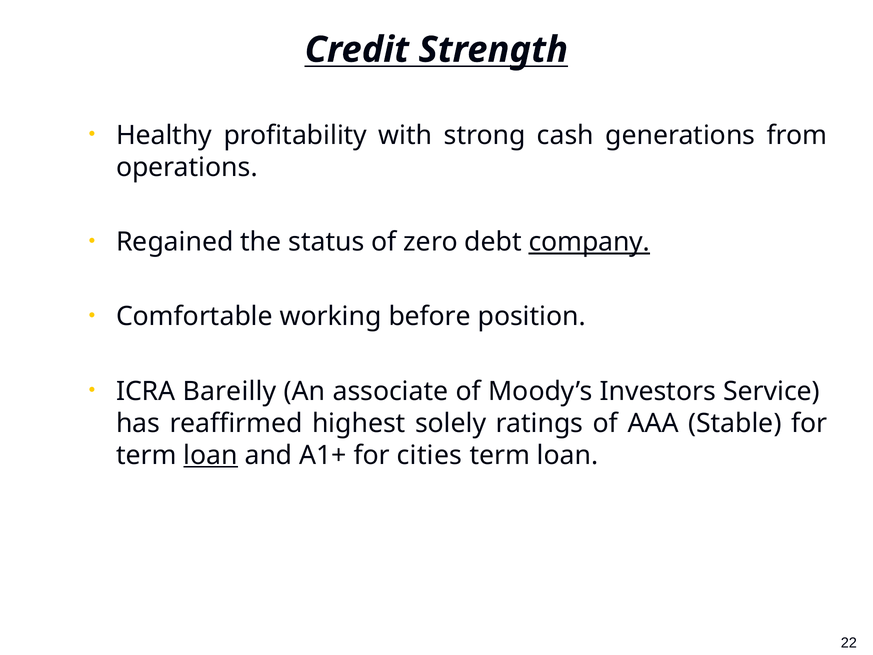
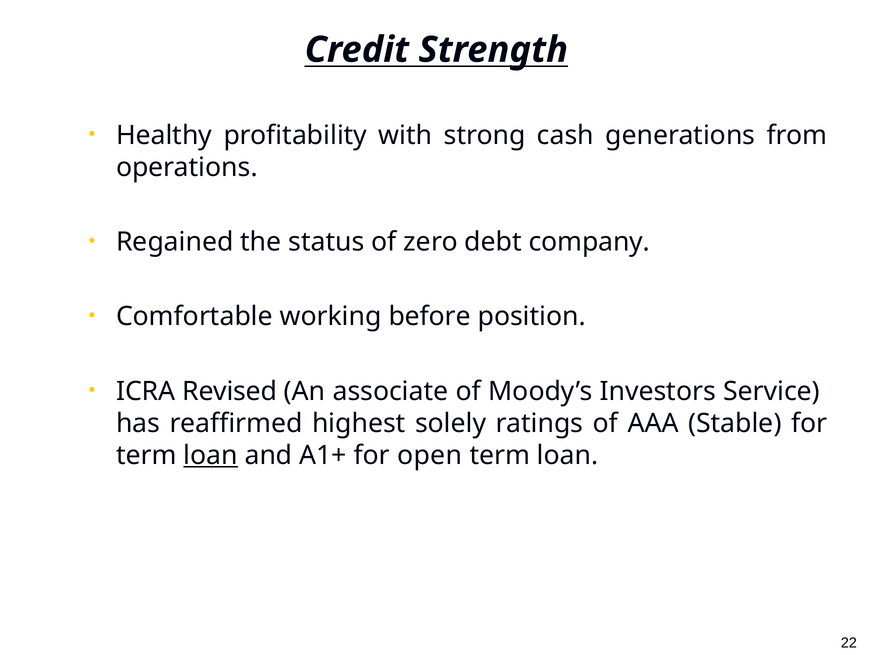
company underline: present -> none (589, 242)
Bareilly: Bareilly -> Revised (230, 391)
cities: cities -> open (430, 455)
